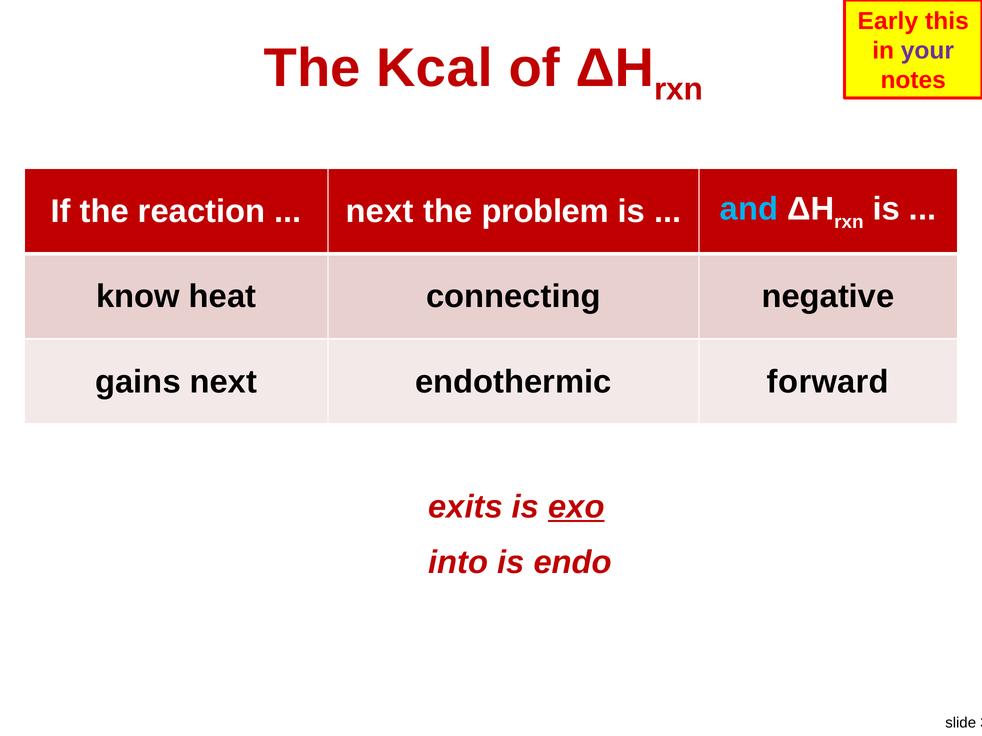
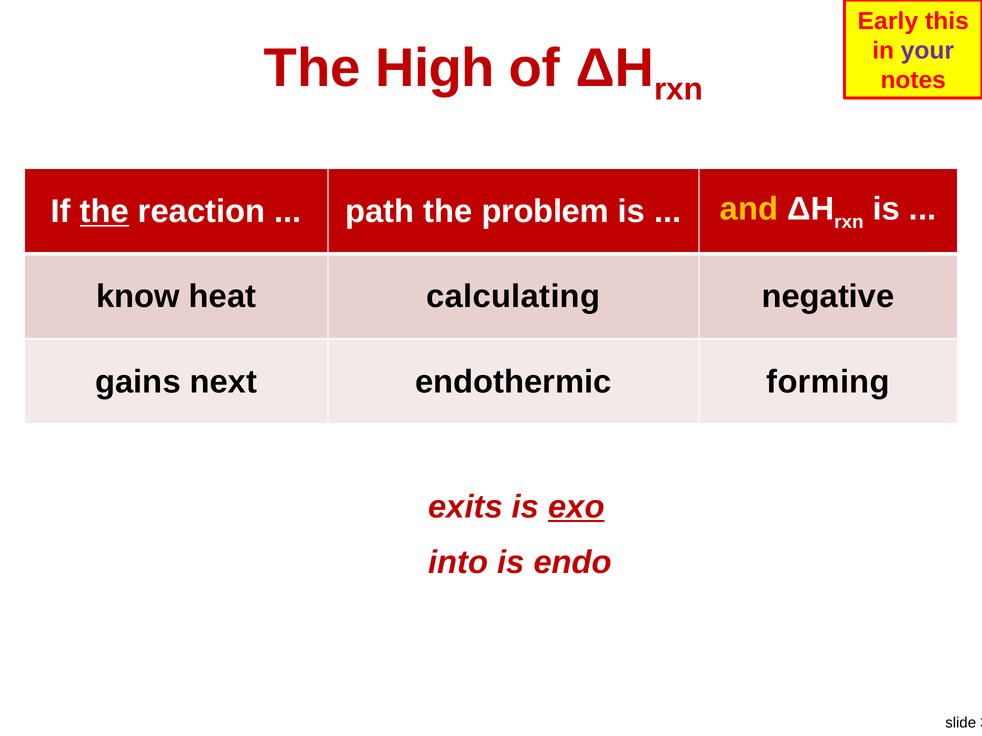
Kcal: Kcal -> High (435, 68)
the underline: none -> present (104, 212)
next: next -> path (380, 212)
and colour: light blue -> yellow (749, 209)
connecting: connecting -> calculating (513, 297)
forward: forward -> forming (828, 382)
